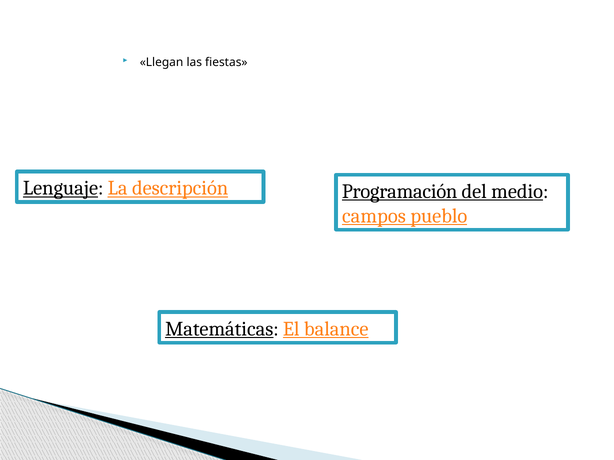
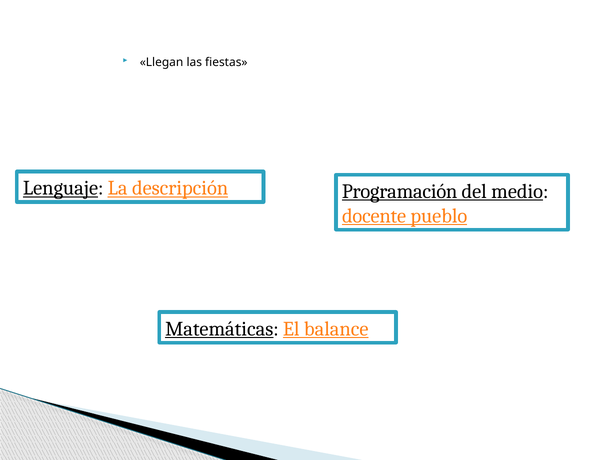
campos: campos -> docente (374, 216)
